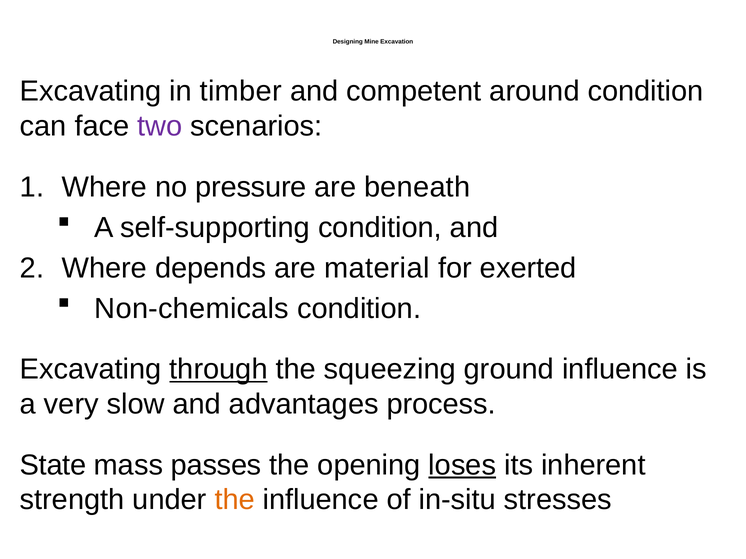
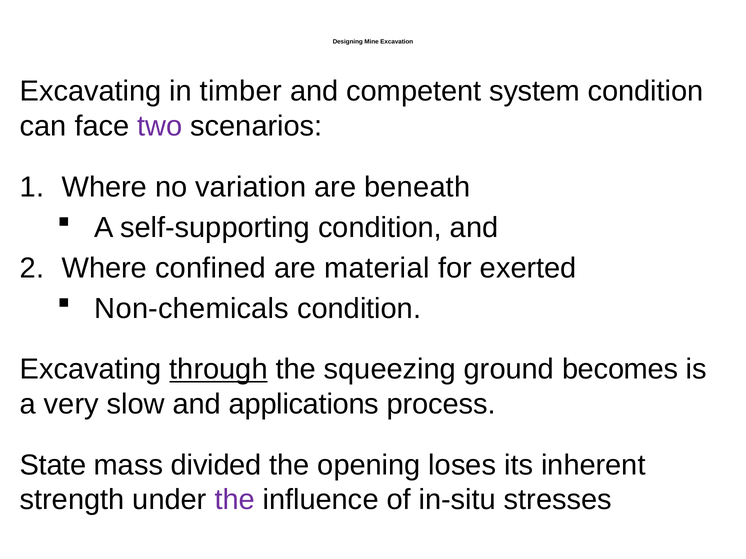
around: around -> system (535, 91)
pressure: pressure -> variation (251, 187)
depends: depends -> confined (211, 268)
ground influence: influence -> becomes (620, 370)
advantages: advantages -> applications (304, 404)
passes: passes -> divided (216, 465)
loses underline: present -> none (462, 465)
the colour: orange -> purple (235, 500)
